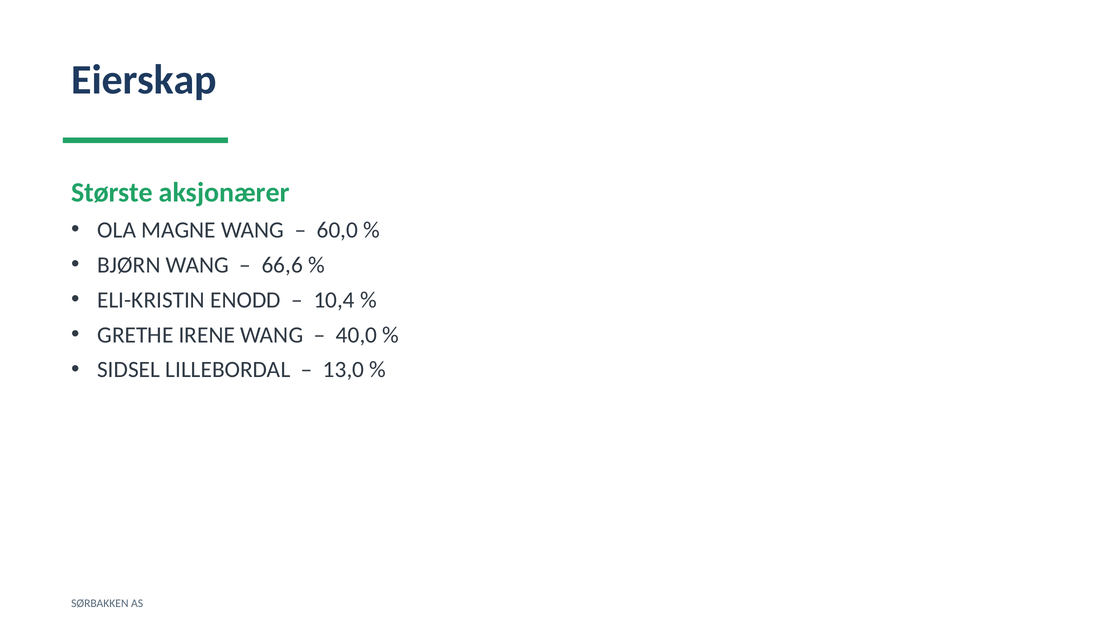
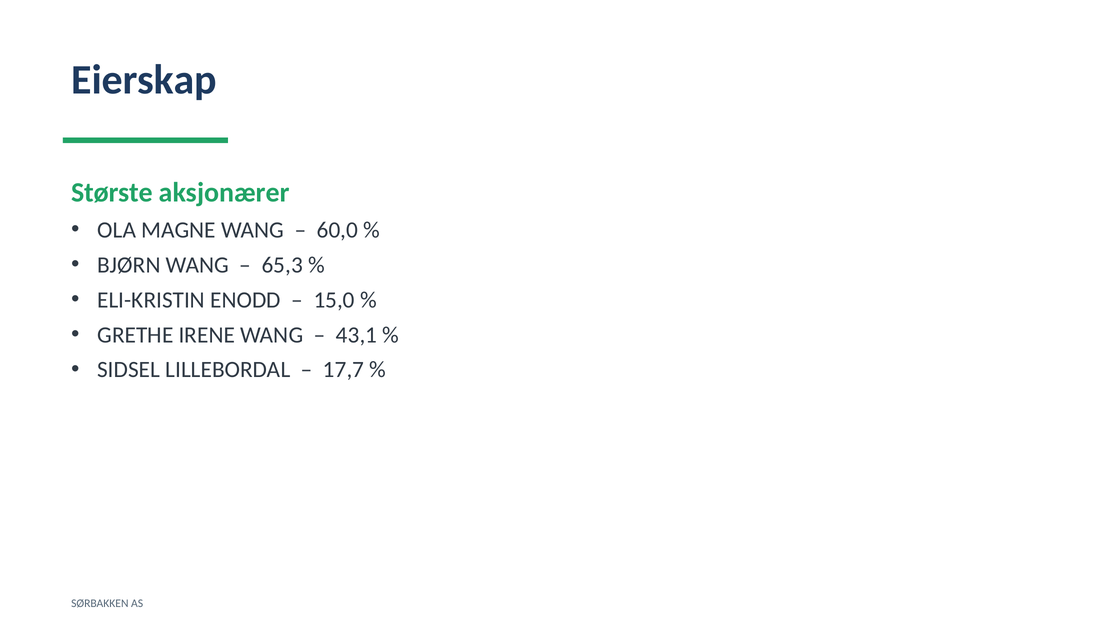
66,6: 66,6 -> 65,3 (282, 265)
10,4: 10,4 -> 15,0 (334, 300)
40,0: 40,0 -> 43,1 (357, 335)
13,0: 13,0 -> 17,7 (344, 370)
